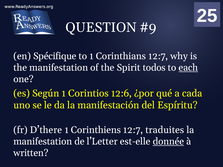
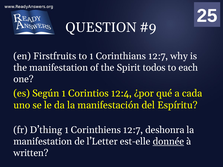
Spécifique: Spécifique -> Firstfruits (55, 56)
each underline: present -> none (188, 68)
12:6: 12:6 -> 12:4 (121, 93)
D’there: D’there -> D’thing (46, 130)
traduites: traduites -> deshonra (165, 130)
